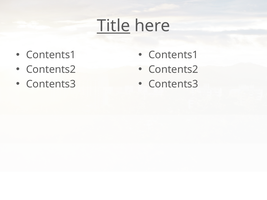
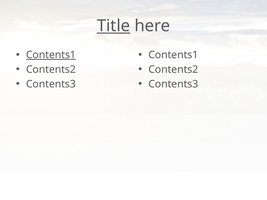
Contents1 underline: none -> present (51, 55)
